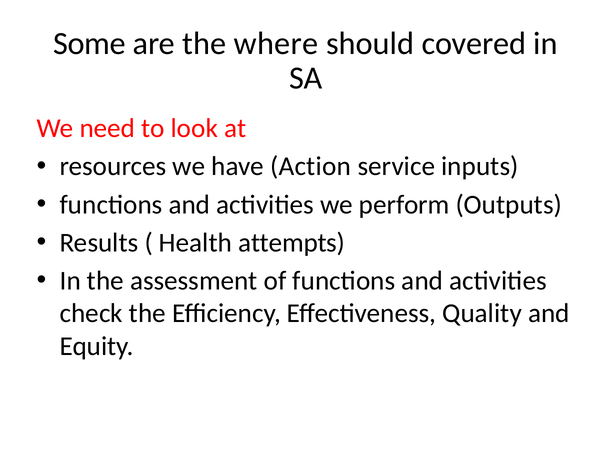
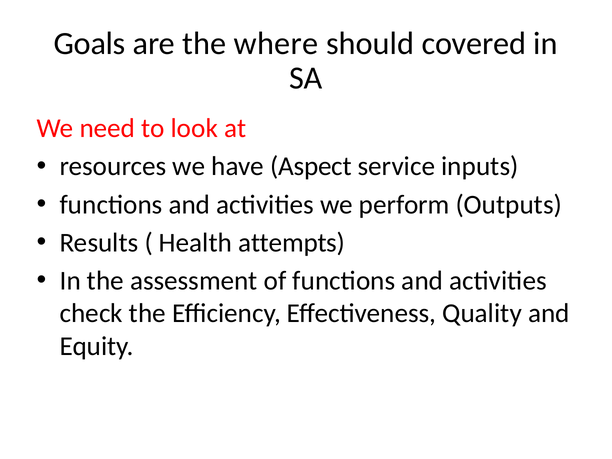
Some: Some -> Goals (90, 43)
Action: Action -> Aspect (311, 166)
